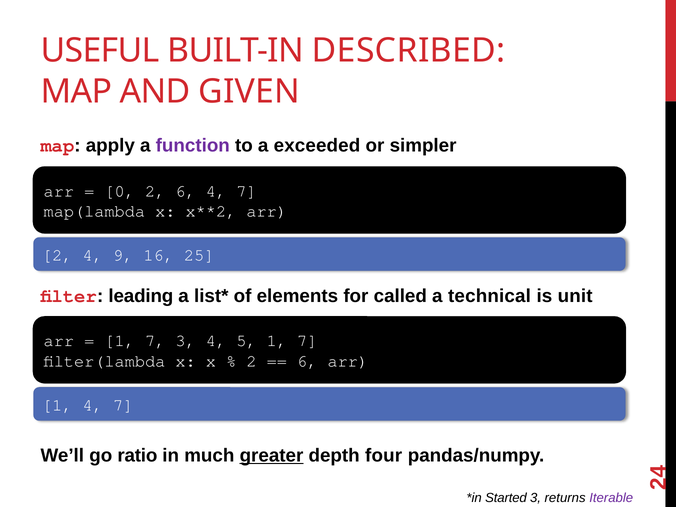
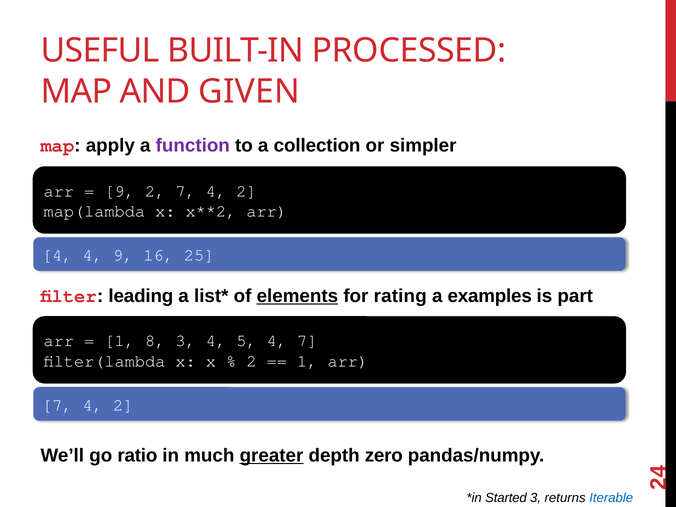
DESCRIBED: DESCRIBED -> PROCESSED (409, 51)
exceeded: exceeded -> collection (317, 146)
0: 0 -> 9 (120, 191)
2 6: 6 -> 7 (186, 191)
7: 7 -> 2 (246, 191)
2: 2 -> 4 (57, 255)
elements underline: none -> present (297, 296)
called: called -> rating (400, 296)
technical: technical -> examples (490, 296)
unit: unit -> part (575, 296)
7: 7 -> 8 (155, 341)
5 1: 1 -> 4 (277, 341)
6: 6 -> 1 (307, 361)
1: 1 -> 7 (57, 405)
7: 7 -> 2 (123, 405)
four: four -> zero (384, 456)
Iterable colour: purple -> blue (611, 498)
